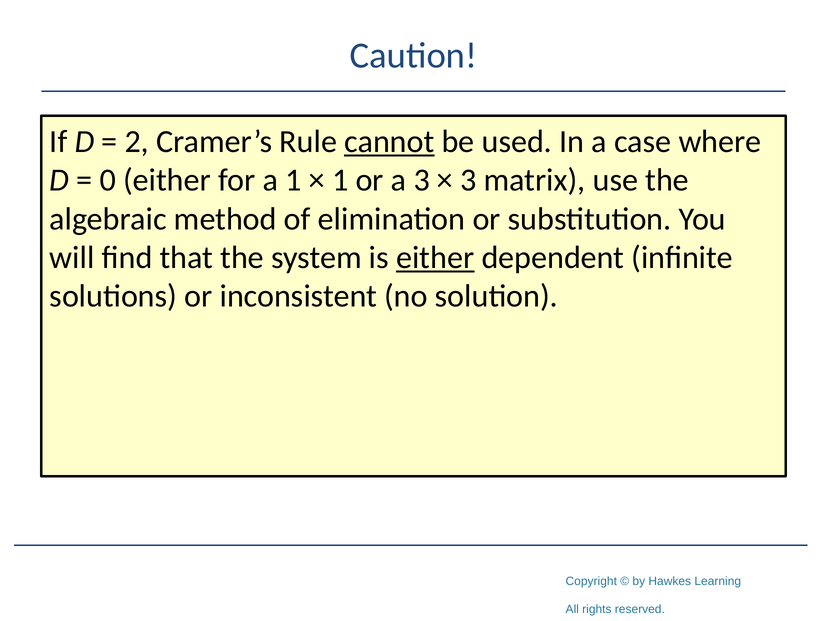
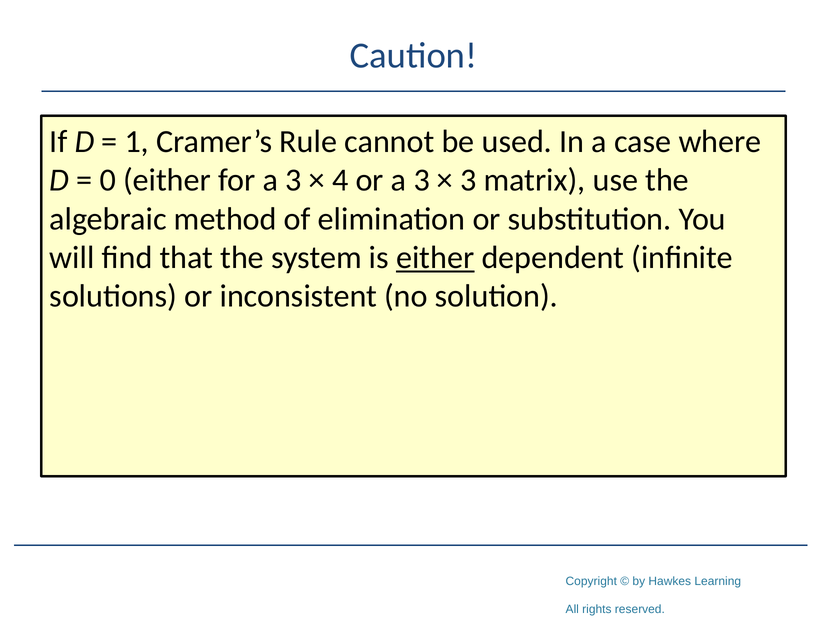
2: 2 -> 1 (137, 141)
cannot underline: present -> none (389, 141)
for a 1: 1 -> 3 (293, 180)
1: 1 -> 4 (340, 180)
